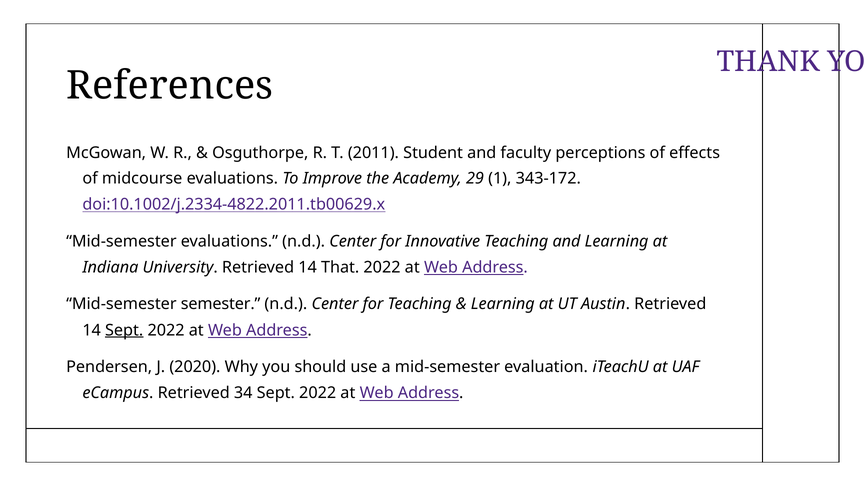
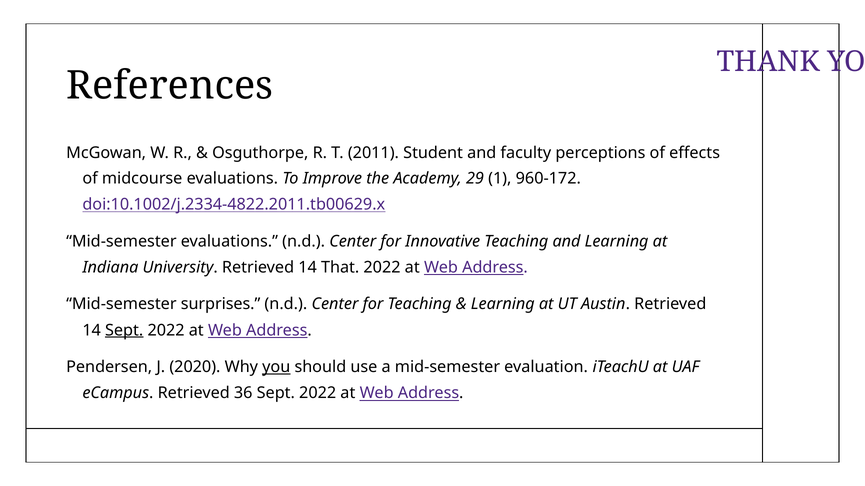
343-172: 343-172 -> 960-172 (548, 178)
semester: semester -> surprises (221, 304)
you underline: none -> present (276, 367)
34: 34 -> 36 (243, 394)
